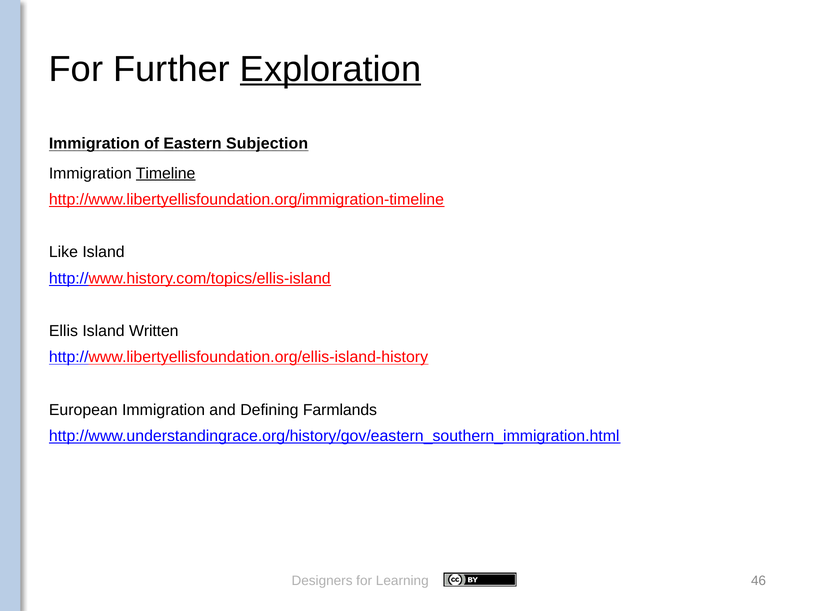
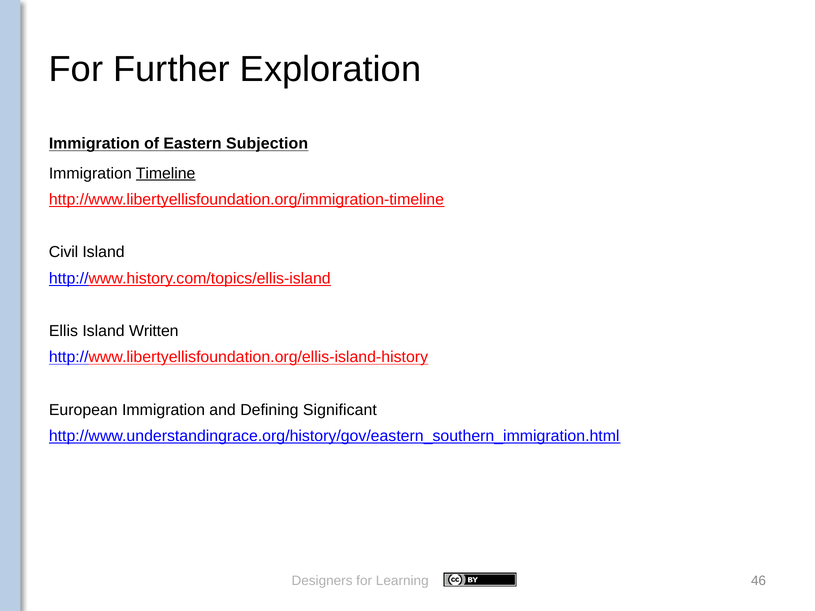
Exploration underline: present -> none (331, 69)
Like: Like -> Civil (64, 252)
Farmlands: Farmlands -> Significant (340, 410)
